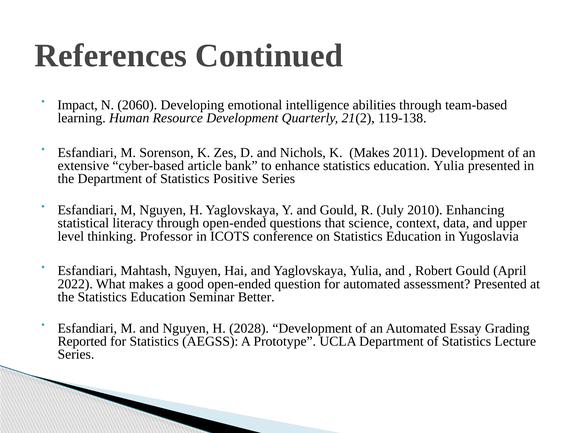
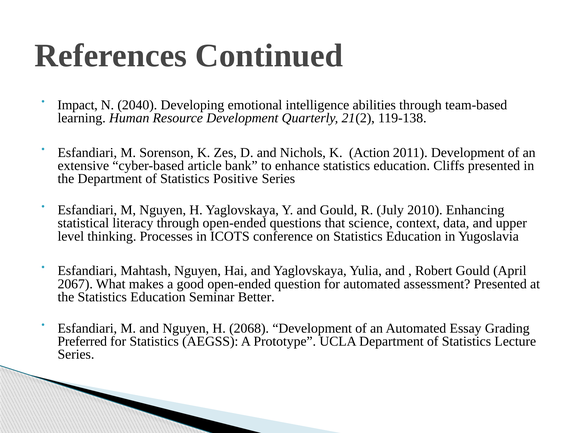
2060: 2060 -> 2040 (137, 105)
K Makes: Makes -> Action (369, 153)
education Yulia: Yulia -> Cliffs (449, 166)
Professor: Professor -> Processes (166, 236)
2022: 2022 -> 2067 (75, 284)
2028: 2028 -> 2068 (249, 328)
Reported: Reported -> Preferred (82, 341)
